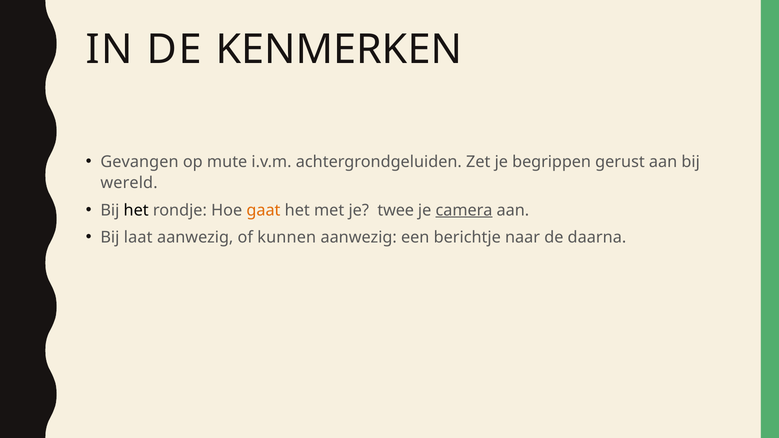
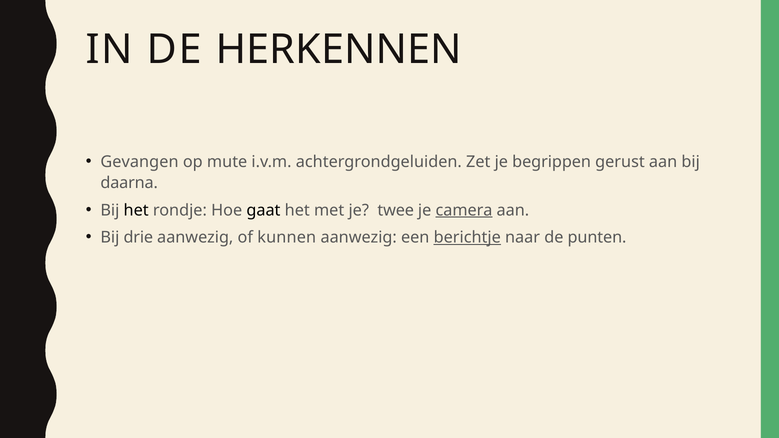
KENMERKEN: KENMERKEN -> HERKENNEN (339, 49)
wereld: wereld -> daarna (129, 183)
gaat colour: orange -> black (263, 210)
laat: laat -> drie (138, 237)
berichtje underline: none -> present (467, 237)
daarna: daarna -> punten (597, 237)
